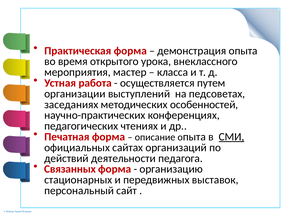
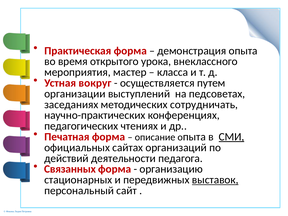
работа: работа -> вокруг (95, 83)
особенностей: особенностей -> сотрудничать (204, 105)
выставок underline: none -> present (215, 180)
